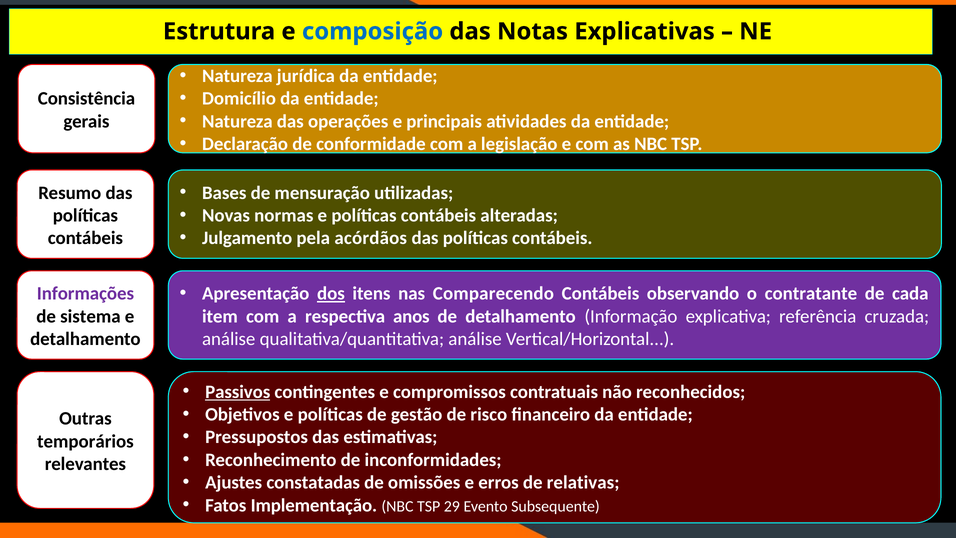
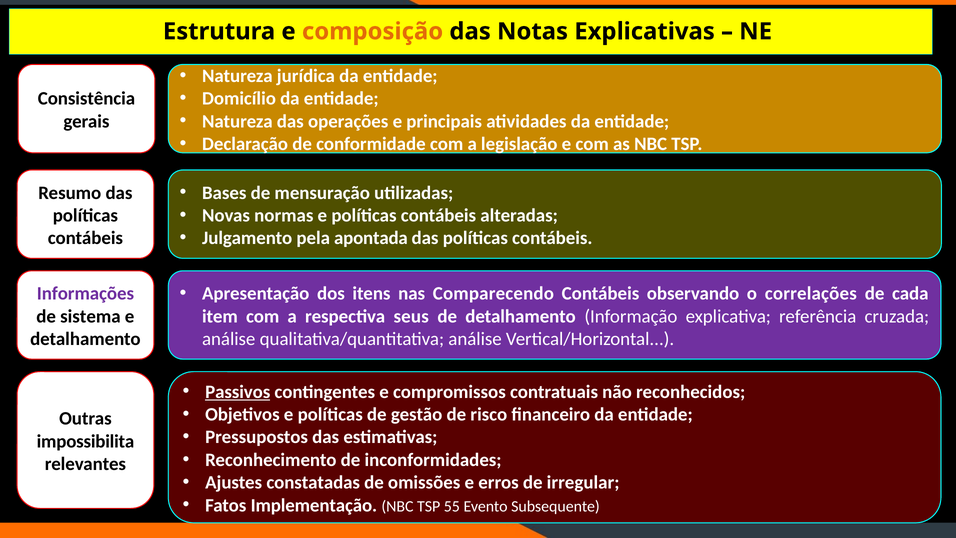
composição colour: blue -> orange (373, 31)
acórdãos: acórdãos -> apontada (371, 238)
dos underline: present -> none (331, 293)
contratante: contratante -> correlações (811, 293)
anos: anos -> seus (411, 316)
temporários: temporários -> impossibilita (85, 441)
relativas: relativas -> irregular (583, 482)
29: 29 -> 55 (452, 506)
